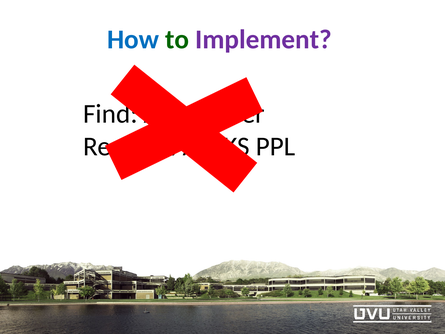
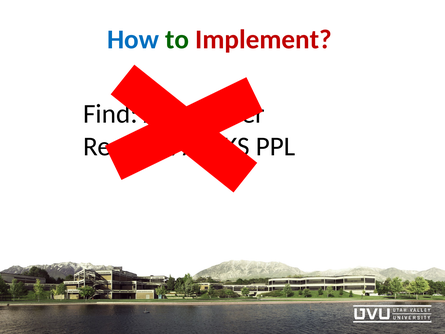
Implement colour: purple -> red (263, 40)
